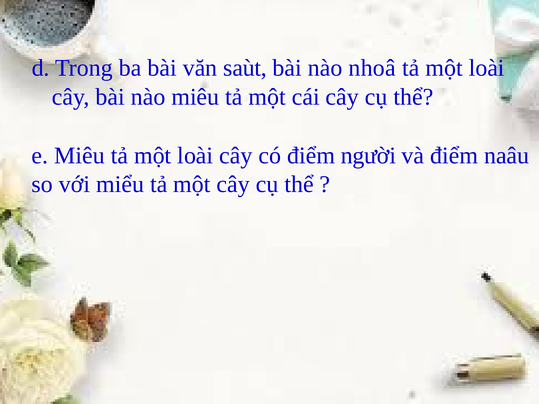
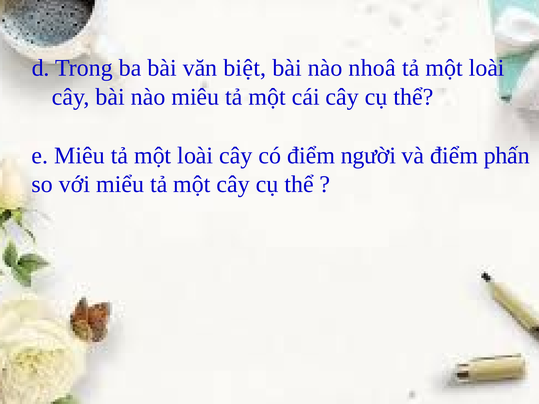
saùt: saùt -> biệt (245, 68)
naâu: naâu -> phấn (507, 156)
